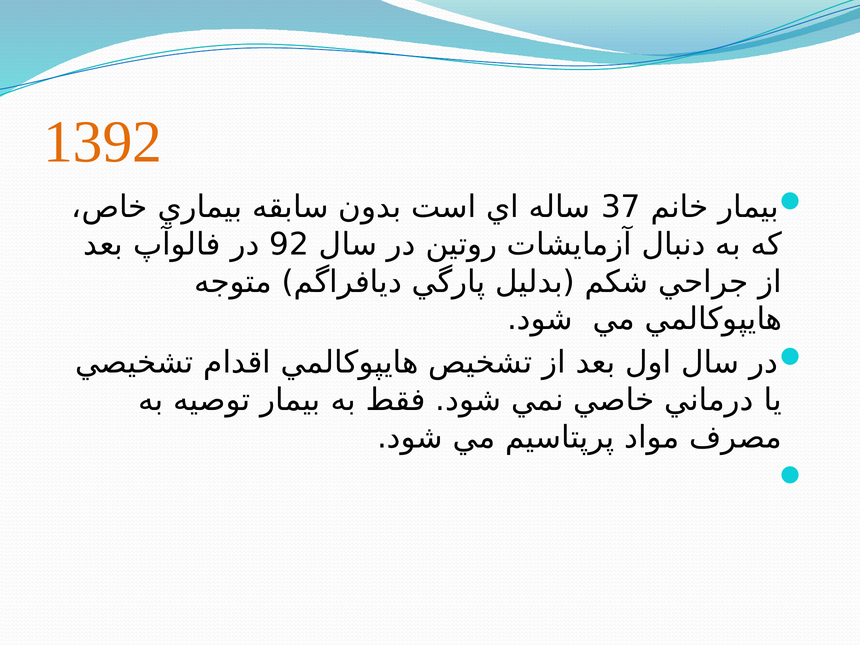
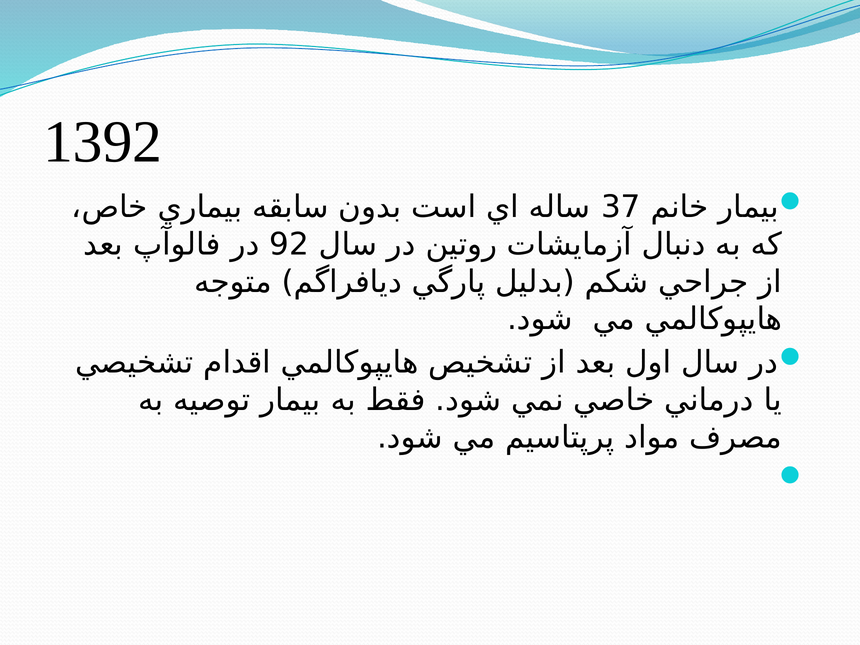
1392 colour: orange -> black (103, 142)
